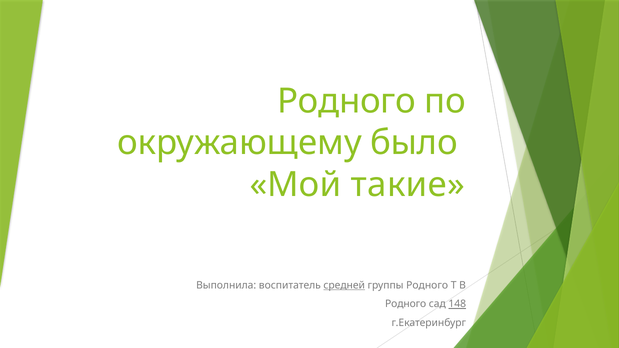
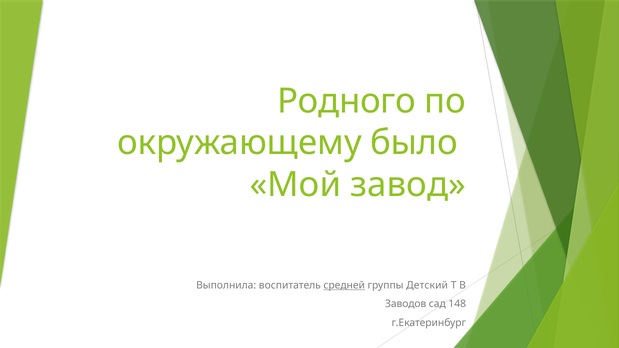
такие: такие -> завод (408, 185)
группы Родного: Родного -> Детский (427, 285)
Родного: Родного -> Заводов (406, 304)
148 underline: present -> none (457, 304)
